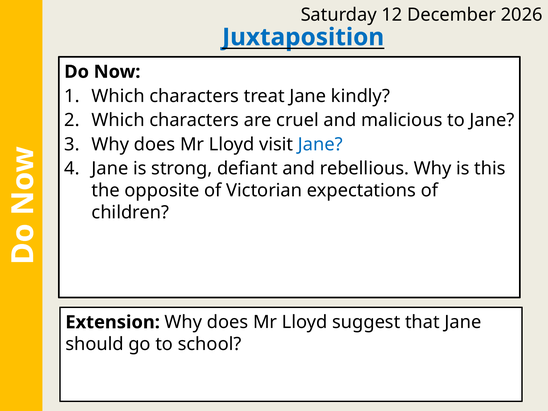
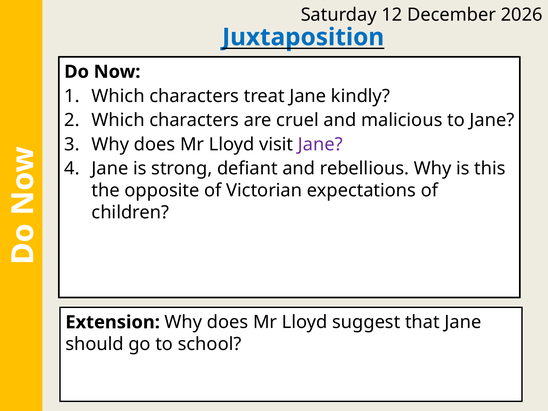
Jane colour: blue -> purple (320, 144)
